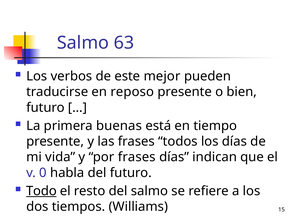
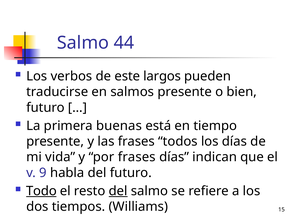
63: 63 -> 44 (124, 43)
mejor: mejor -> largos (162, 76)
reposo: reposo -> salmos (132, 92)
0: 0 -> 9 (43, 173)
del underline: none -> present (118, 191)
